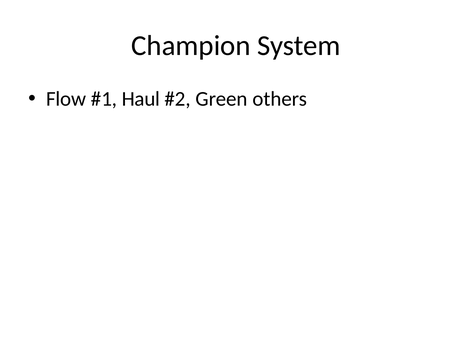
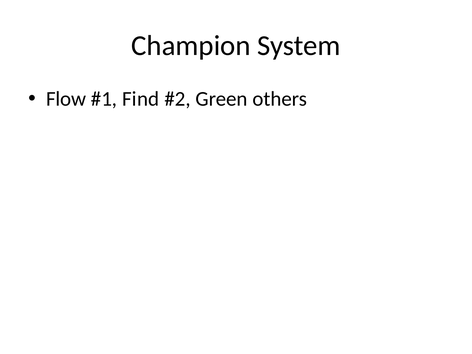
Haul: Haul -> Find (141, 99)
